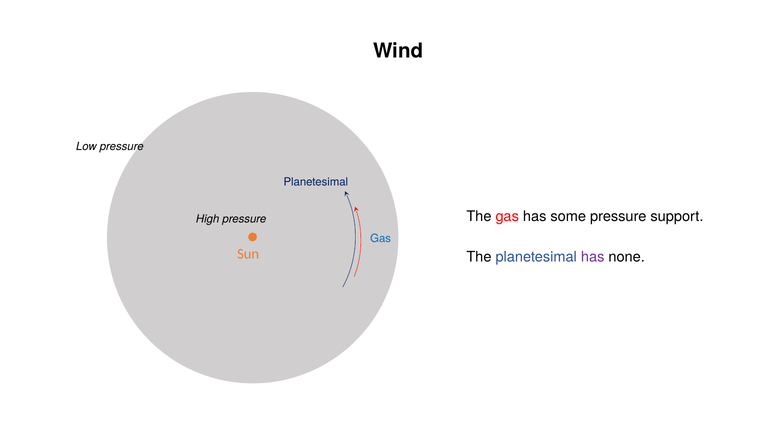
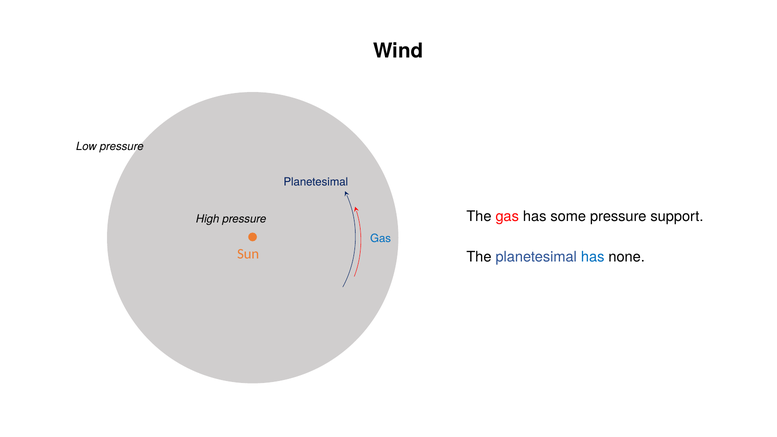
has colour: purple -> blue (593, 257)
